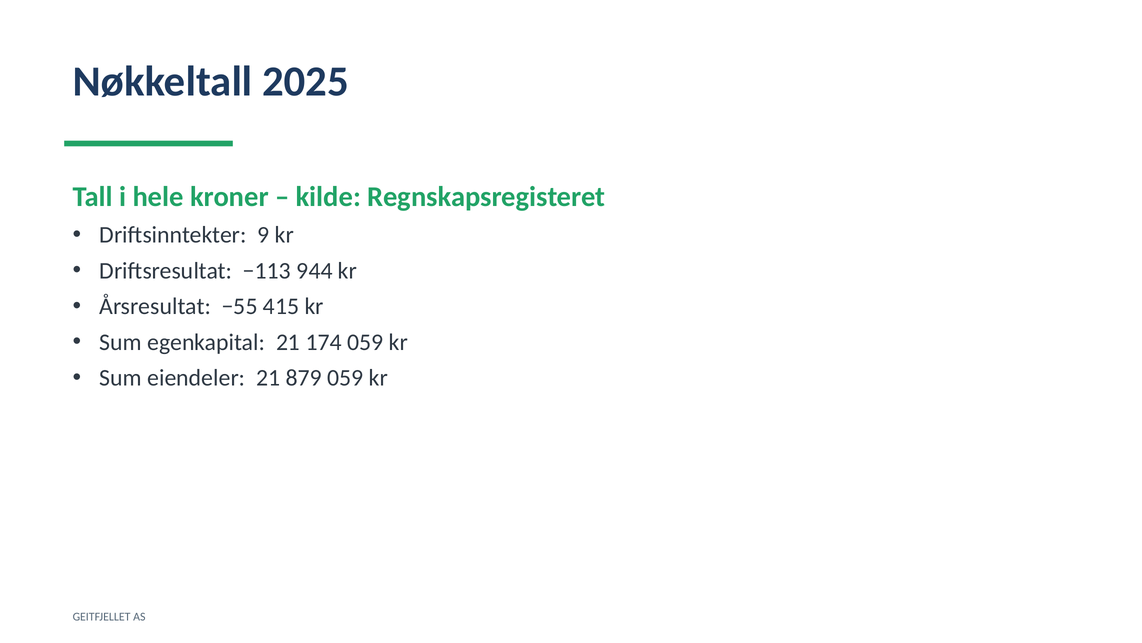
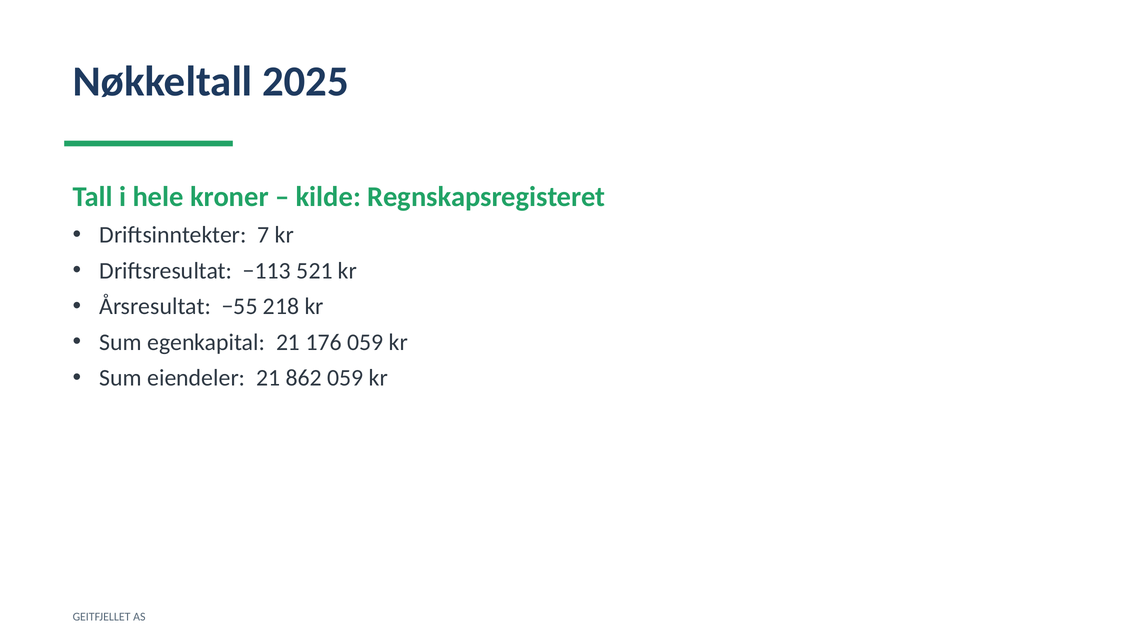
9: 9 -> 7 (263, 235)
944: 944 -> 521 (315, 271)
415: 415 -> 218 (281, 306)
174: 174 -> 176 (324, 342)
879: 879 -> 862 (304, 378)
